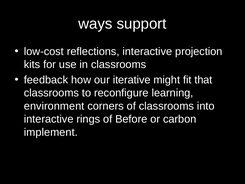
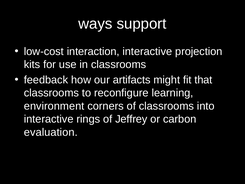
reflections: reflections -> interaction (93, 51)
iterative: iterative -> artifacts (132, 80)
Before: Before -> Jeffrey (131, 119)
implement: implement -> evaluation (51, 132)
